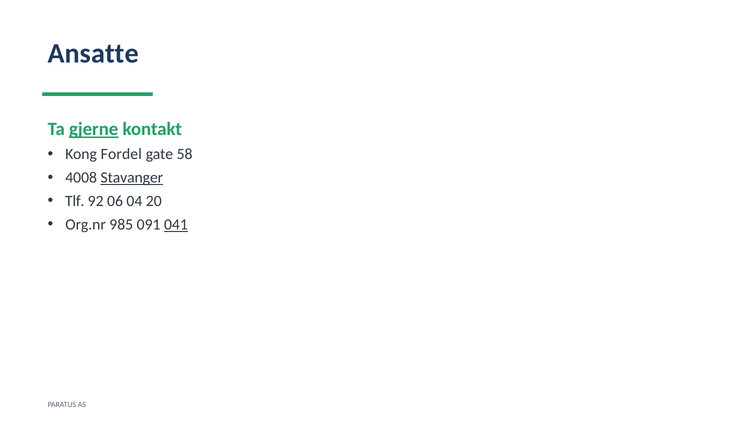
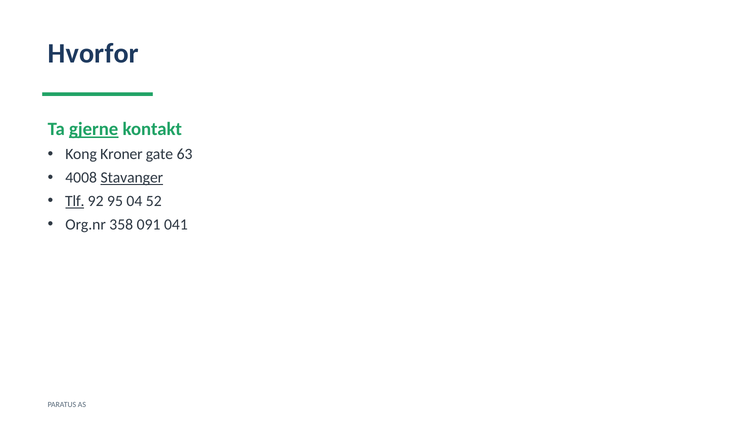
Ansatte: Ansatte -> Hvorfor (93, 54)
Fordel: Fordel -> Kroner (121, 154)
58: 58 -> 63 (185, 154)
Tlf underline: none -> present (75, 201)
06: 06 -> 95 (115, 201)
20: 20 -> 52 (154, 201)
985: 985 -> 358 (121, 225)
041 underline: present -> none (176, 225)
